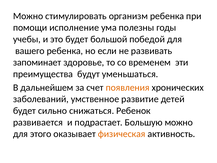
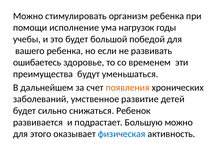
полезны: полезны -> нагрузок (137, 28)
запоминает: запоминает -> ошибаетесь (37, 62)
физическая colour: orange -> blue (122, 134)
